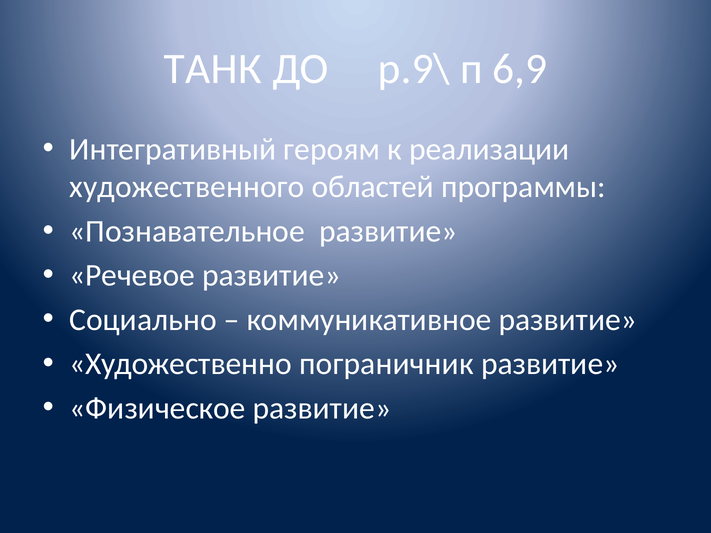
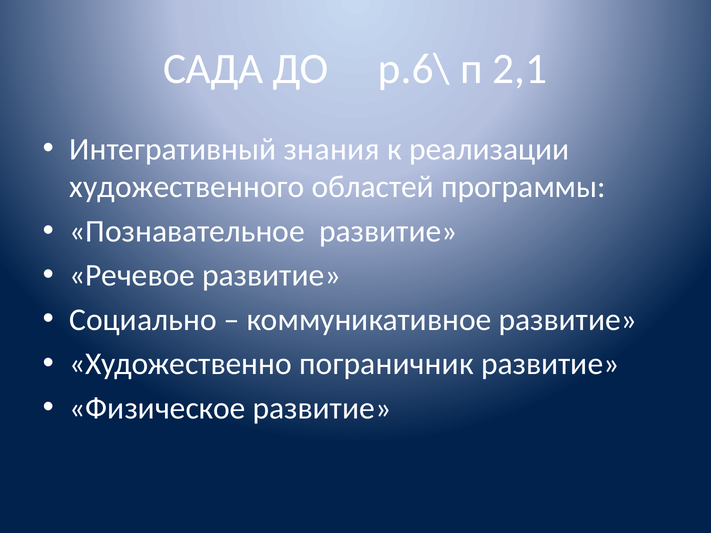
ТАНК: ТАНК -> САДА (213, 69)
р.9\: р.9\ -> р.6\ (414, 69)
6,9: 6,9 -> 2,1 (520, 69)
героям: героям -> знания (332, 149)
